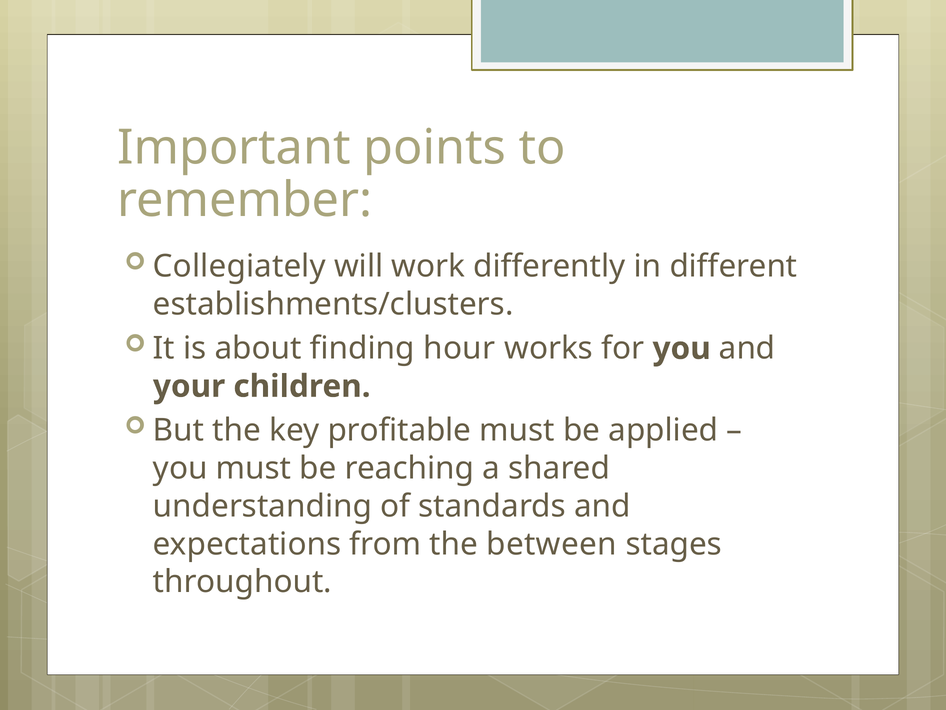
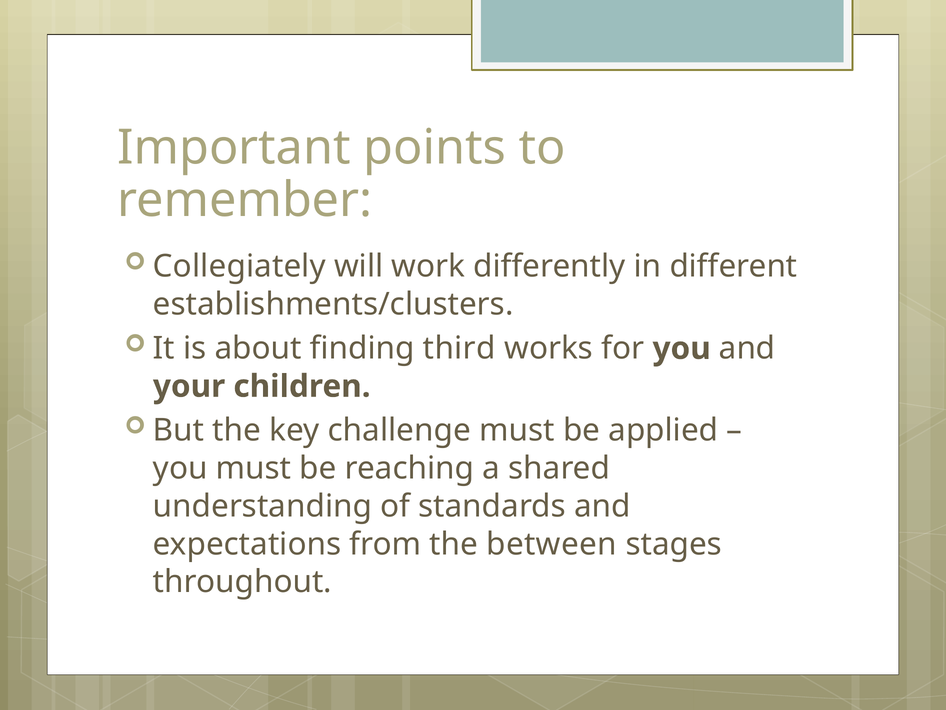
hour: hour -> third (459, 348)
profitable: profitable -> challenge (399, 430)
